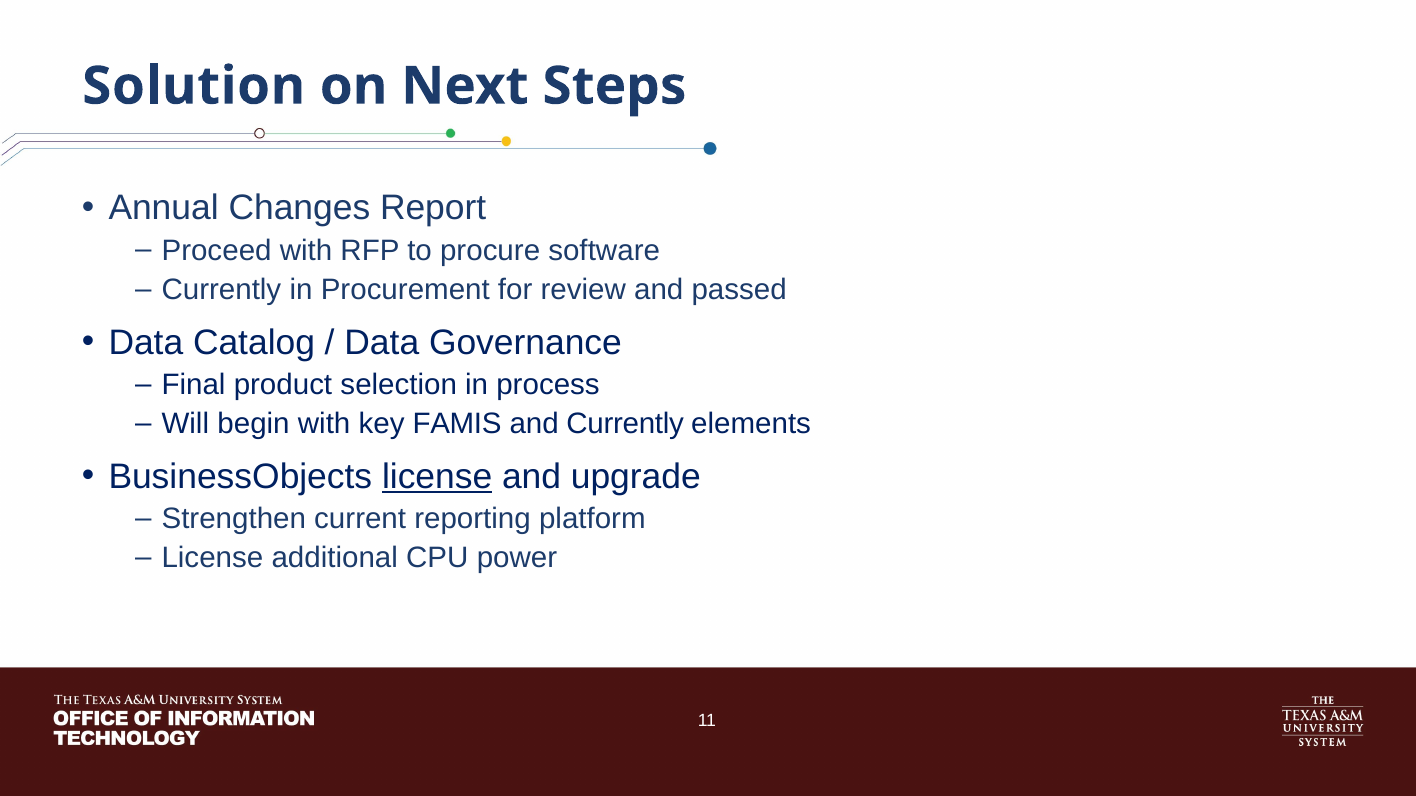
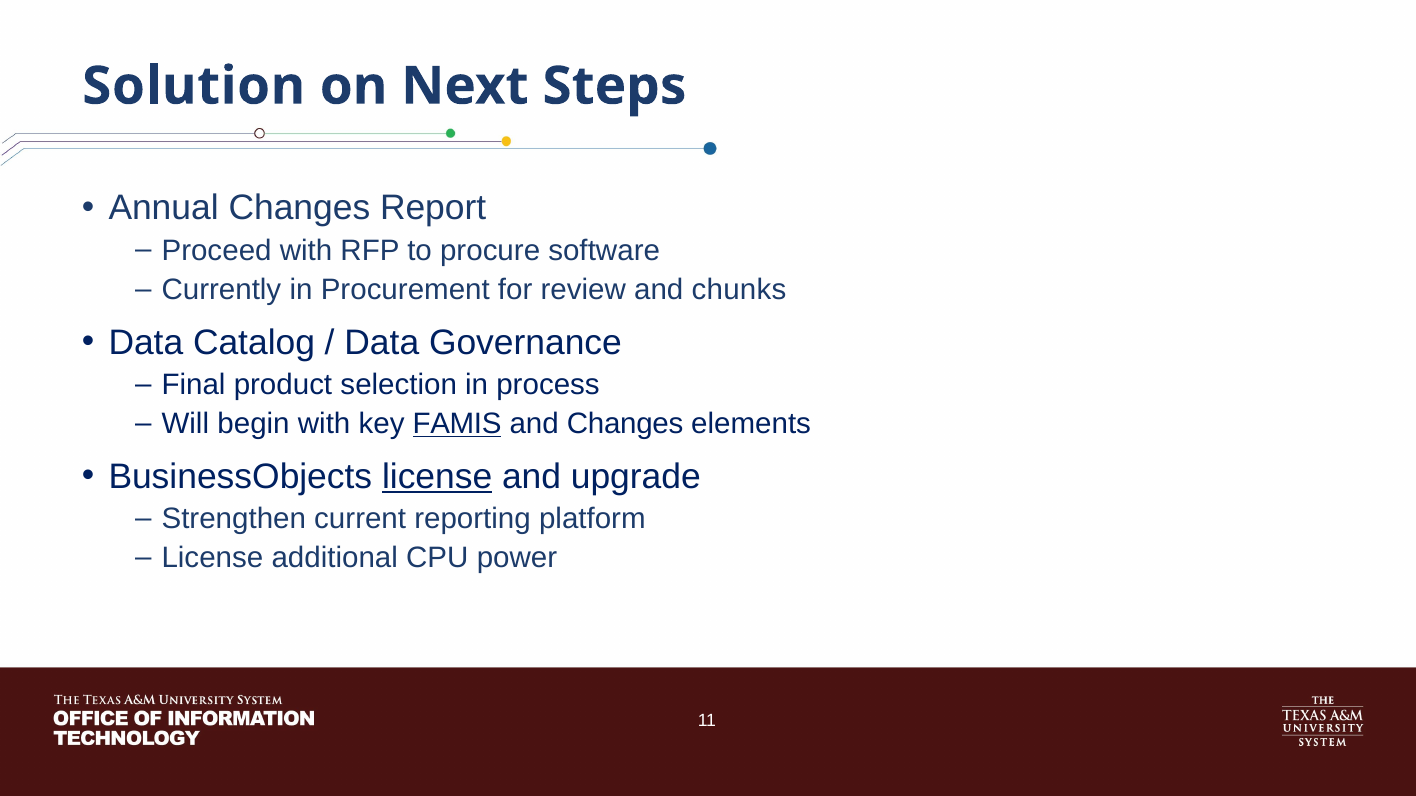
passed: passed -> chunks (739, 290)
FAMIS underline: none -> present (457, 424)
and Currently: Currently -> Changes (625, 424)
